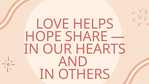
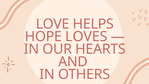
SHARE: SHARE -> LOVES (86, 36)
